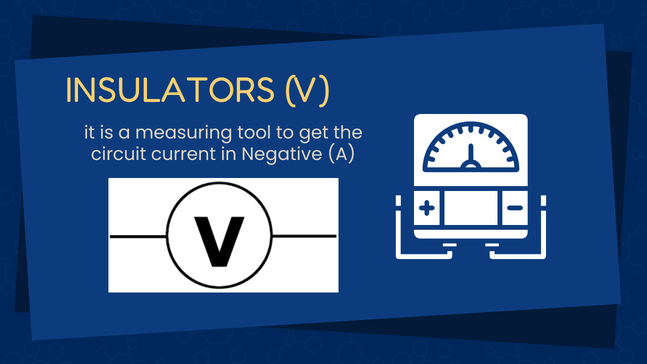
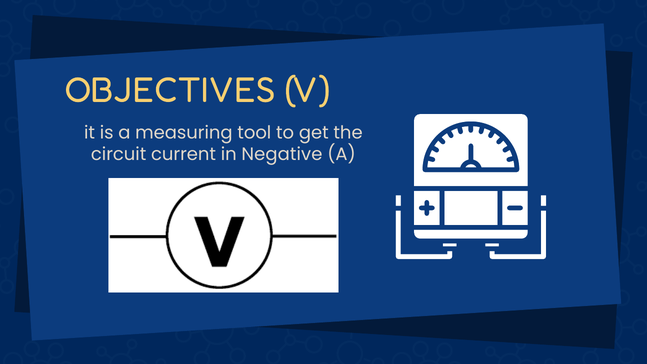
INSULATORS: INSULATORS -> OBJECTIVES (170, 90)
